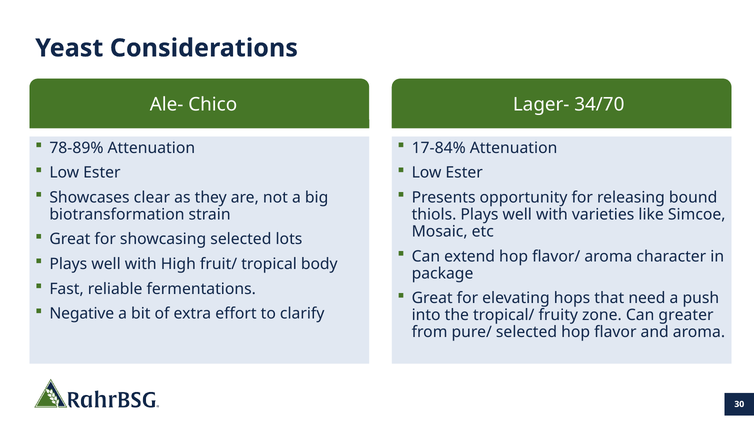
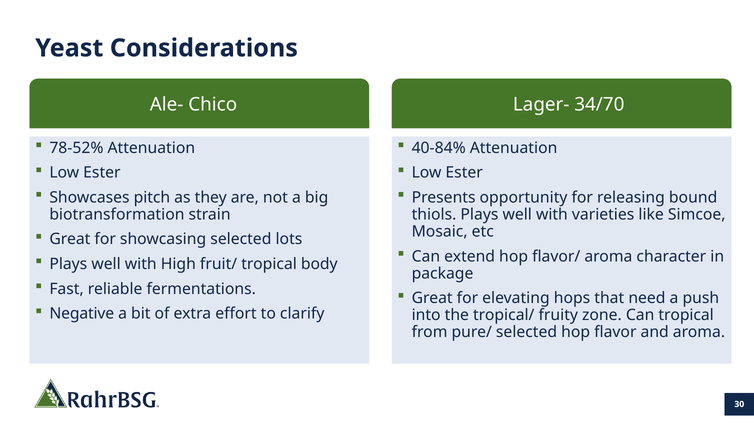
78-89%: 78-89% -> 78-52% (76, 148)
17-84%: 17-84% -> 40-84% (439, 148)
clear: clear -> pitch (152, 198)
Can greater: greater -> tropical (686, 315)
